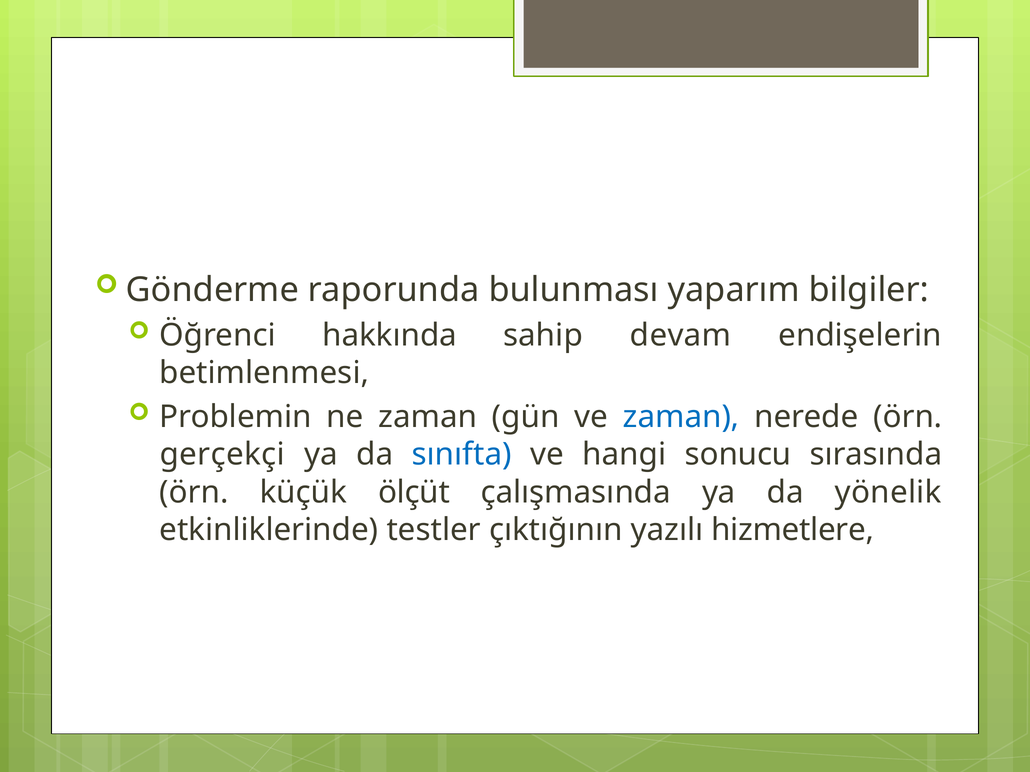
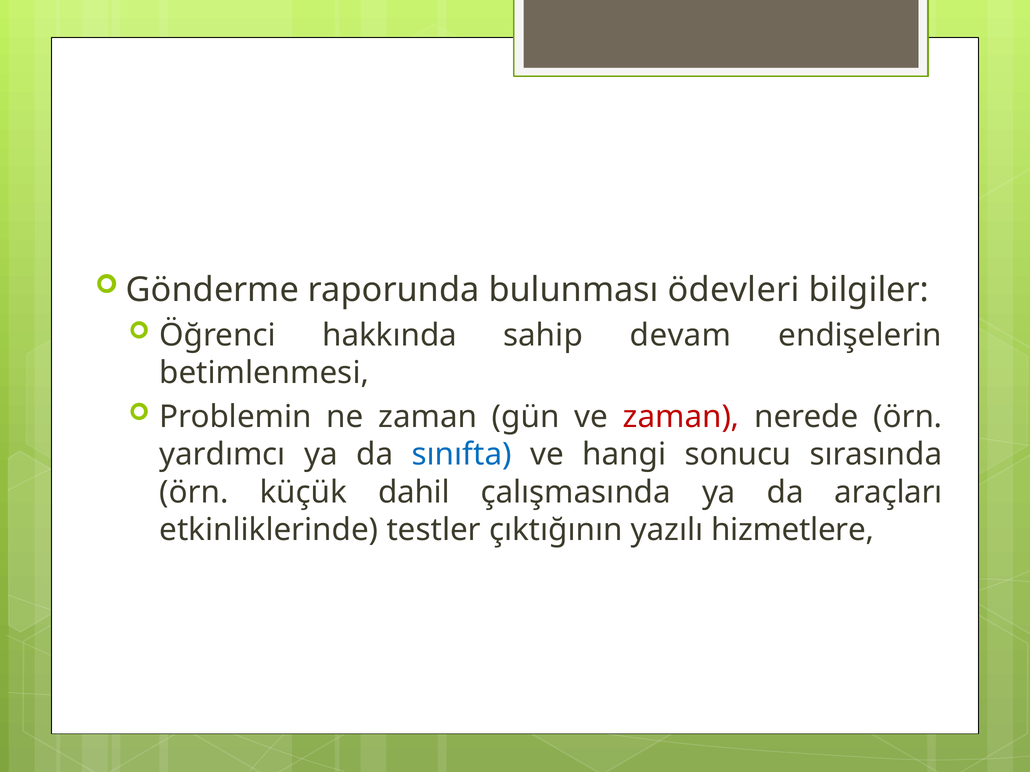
yaparım: yaparım -> ödevleri (734, 290)
zaman colour: blue -> red (681, 417)
gerçekçi: gerçekçi -> yardımcı (222, 455)
ölçüt: ölçüt -> dahil (414, 493)
yönelik: yönelik -> araçları (888, 493)
